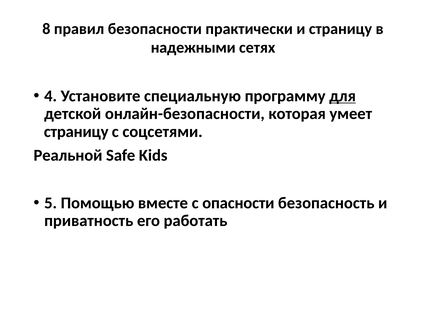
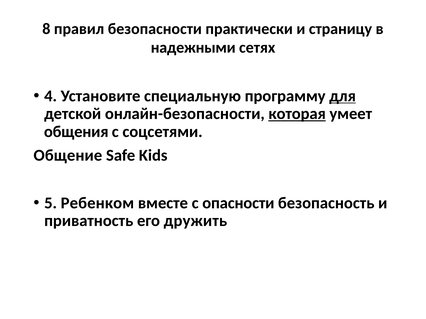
которая underline: none -> present (297, 114)
страницу: страницу -> общения (76, 132)
Реальной: Реальной -> Общение (68, 156)
Помощью: Помощью -> Ребенком (97, 203)
работать: работать -> дружить (195, 221)
